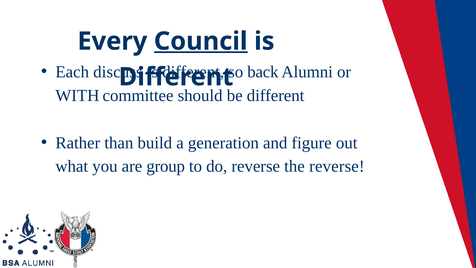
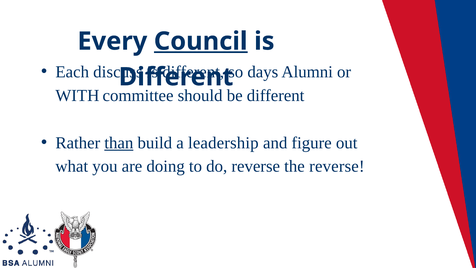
back: back -> days (263, 72)
than underline: none -> present (119, 143)
generation: generation -> leadership (223, 143)
group: group -> doing (166, 166)
